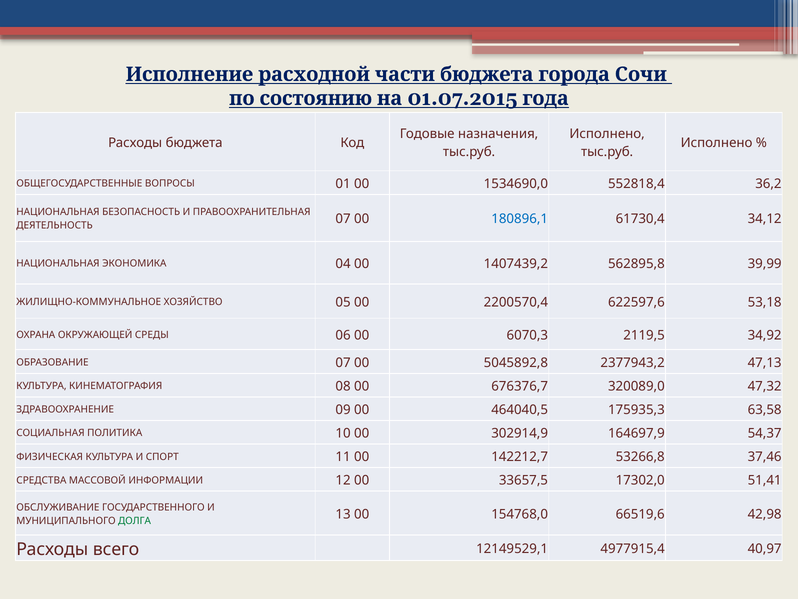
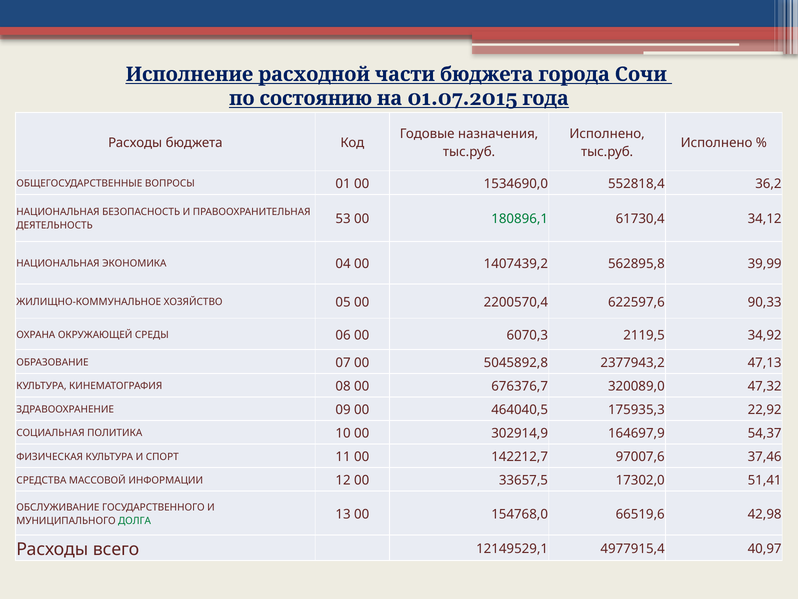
ДЕЯТЕЛЬНОСТЬ 07: 07 -> 53 (343, 219)
180896,1 colour: blue -> green (520, 219)
53,18: 53,18 -> 90,33 (765, 302)
63,58: 63,58 -> 22,92 (765, 409)
53266,8: 53266,8 -> 97007,6 (640, 457)
